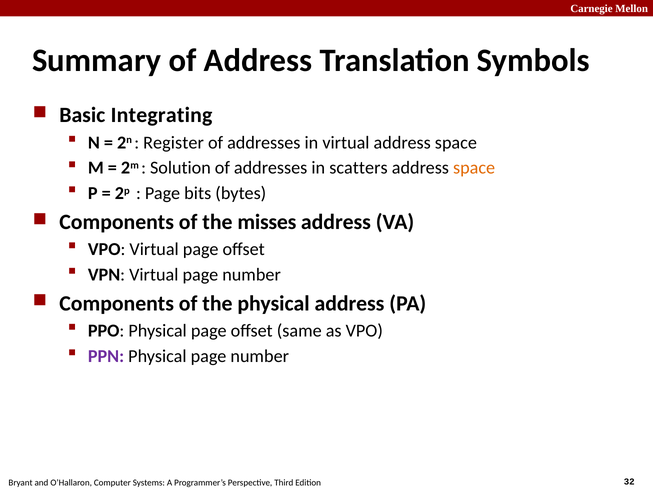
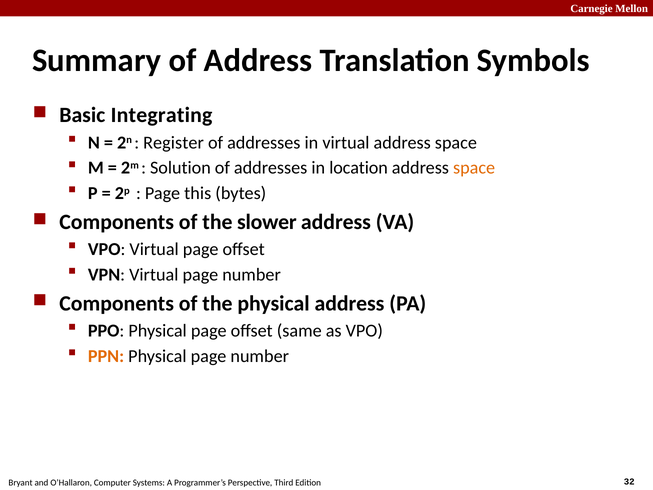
scatters: scatters -> location (359, 168)
bits: bits -> this (198, 193)
misses: misses -> slower (267, 222)
PPN colour: purple -> orange (106, 356)
